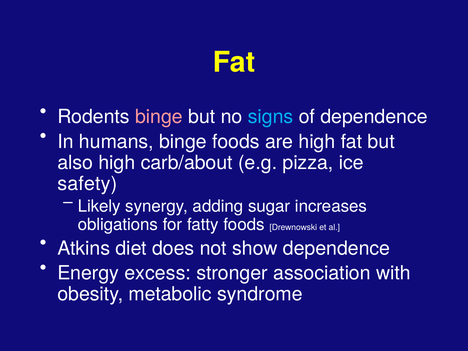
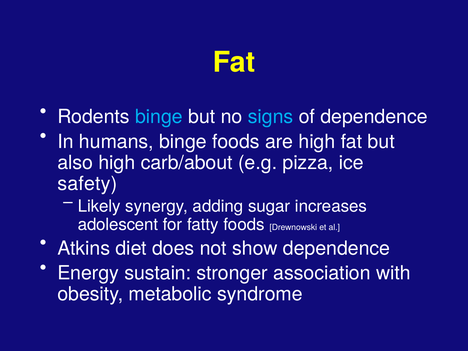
binge colour: pink -> light blue (159, 117)
obligations: obligations -> adolescent (118, 225)
excess: excess -> sustain (158, 273)
